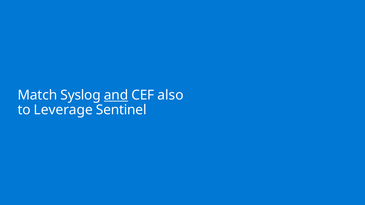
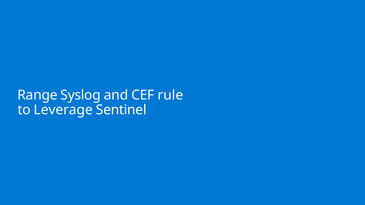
Match: Match -> Range (37, 95)
and underline: present -> none (116, 95)
also: also -> rule (170, 95)
